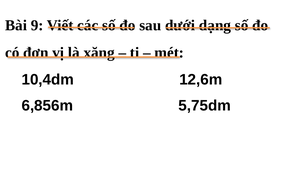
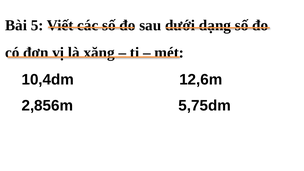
9: 9 -> 5 (37, 25)
6,856m: 6,856m -> 2,856m (47, 106)
